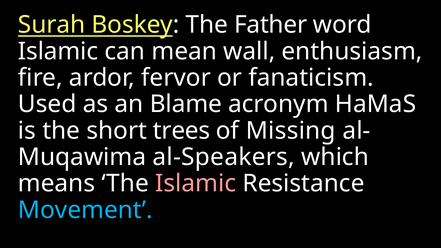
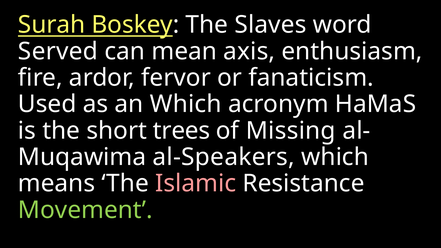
Father: Father -> Slaves (270, 25)
Islamic: Islamic -> Served (58, 51)
wall: wall -> axis (249, 51)
an Blame: Blame -> Which (186, 104)
Movement colour: light blue -> light green (85, 210)
